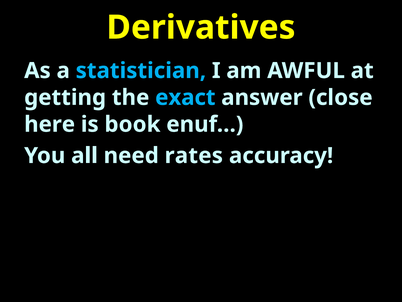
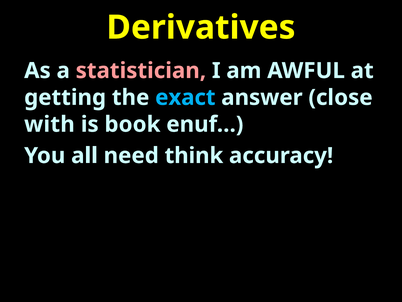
statistician colour: light blue -> pink (141, 71)
here: here -> with (49, 124)
rates: rates -> think (194, 155)
